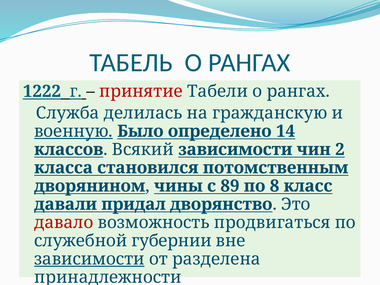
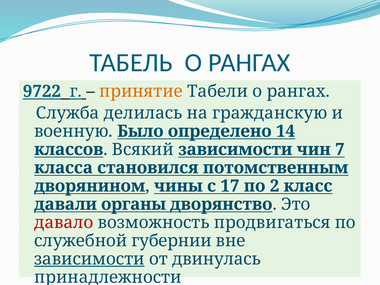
1222: 1222 -> 9722 (42, 91)
принятие colour: red -> orange (141, 91)
военную underline: present -> none (73, 131)
2: 2 -> 7 (340, 149)
89: 89 -> 17 (230, 186)
8: 8 -> 2 (275, 186)
придал: придал -> органы (134, 204)
разделена: разделена -> двинулась (216, 259)
